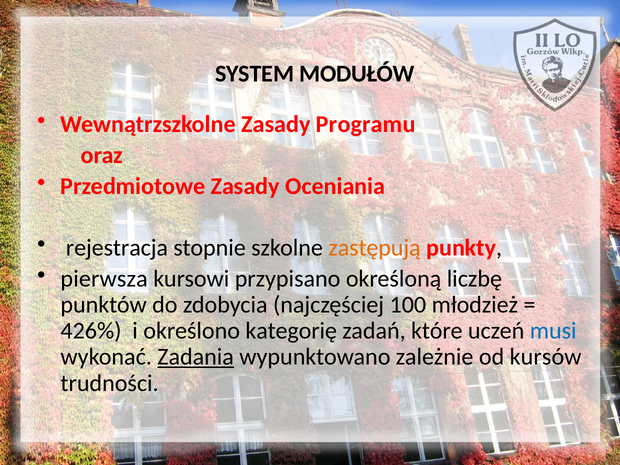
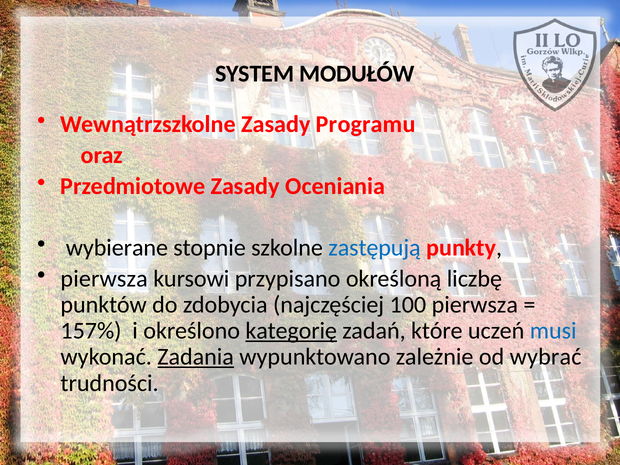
rejestracja: rejestracja -> wybierane (117, 248)
zastępują colour: orange -> blue (374, 248)
100 młodzież: młodzież -> pierwsza (475, 305)
426%: 426% -> 157% (91, 331)
kategorię underline: none -> present (291, 331)
kursów: kursów -> wybrać (546, 357)
